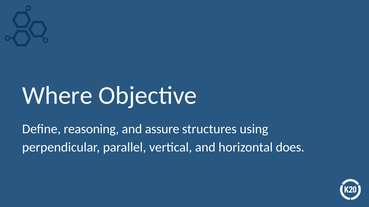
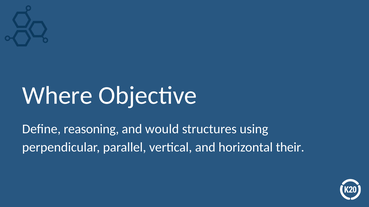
assure: assure -> would (162, 129)
does: does -> their (290, 148)
